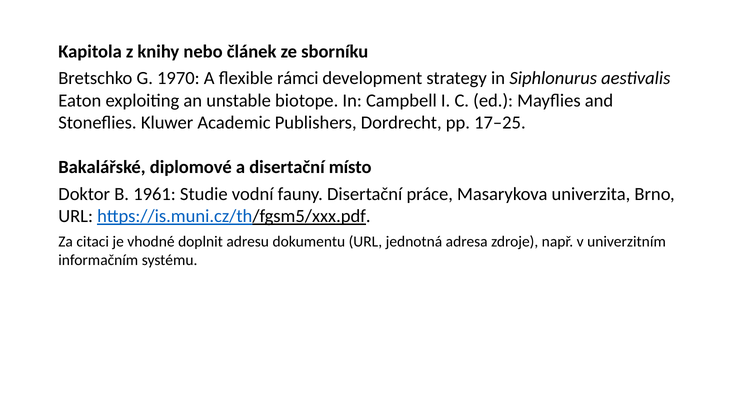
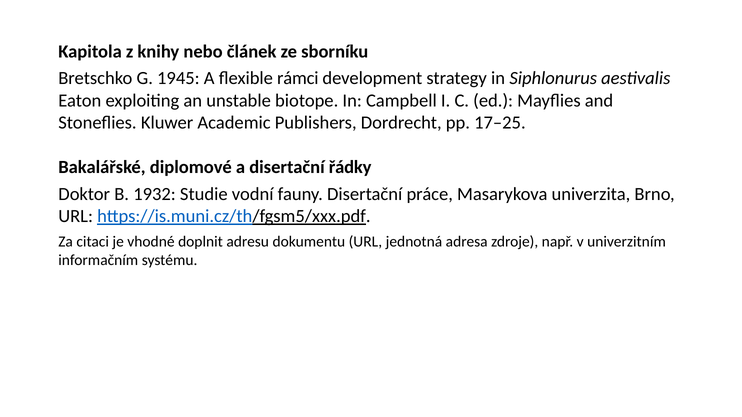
1970: 1970 -> 1945 (178, 78)
místo: místo -> řádky (350, 167)
1961: 1961 -> 1932 (155, 194)
